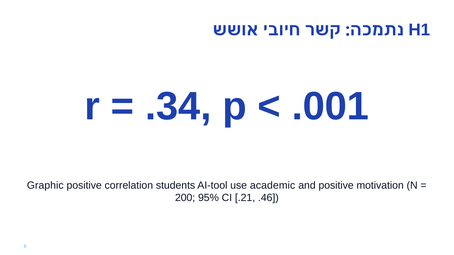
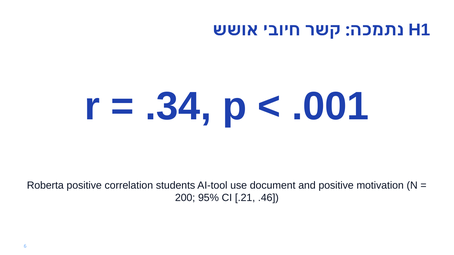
Graphic: Graphic -> Roberta (45, 186)
academic: academic -> document (273, 186)
